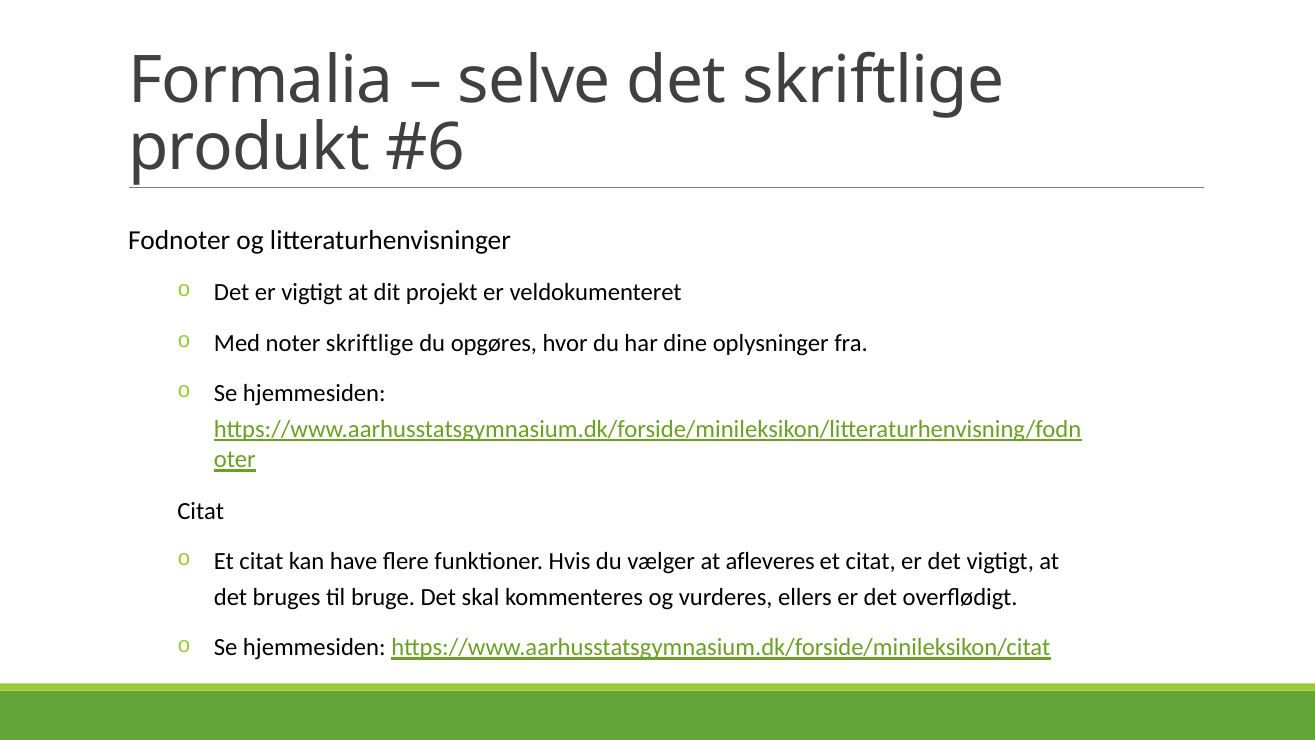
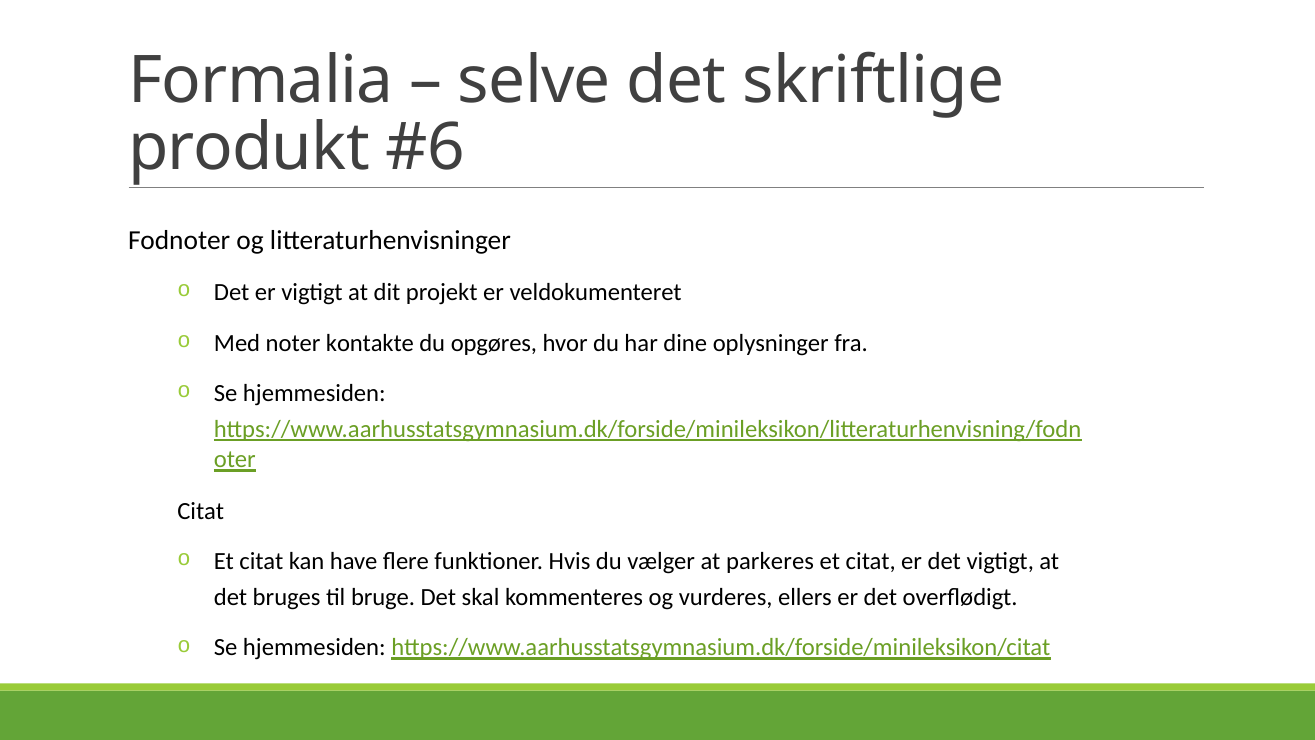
noter skriftlige: skriftlige -> kontakte (370, 343)
afleveres: afleveres -> parkeres (770, 561)
